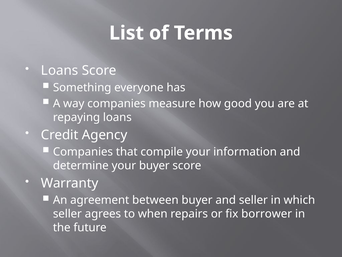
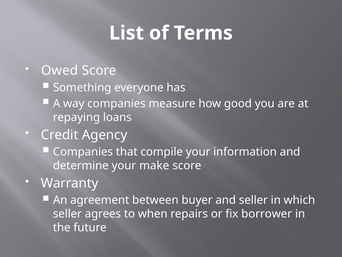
Loans: Loans -> Owed (60, 70)
your buyer: buyer -> make (154, 165)
